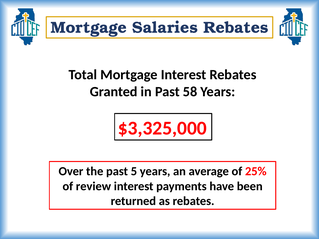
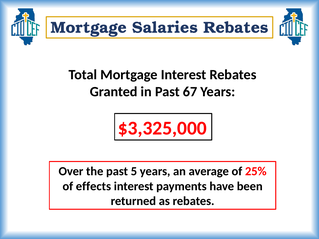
58: 58 -> 67 (190, 92)
review: review -> effects (93, 186)
